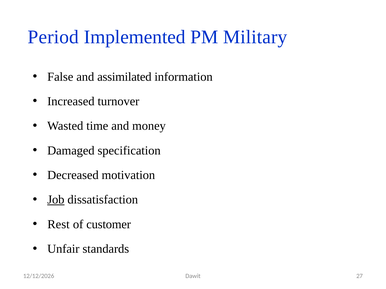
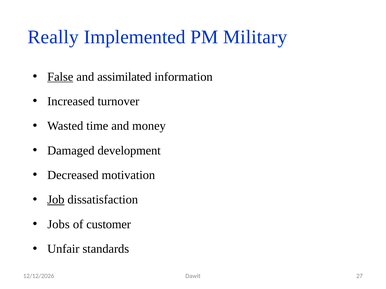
Period: Period -> Really (53, 37)
False underline: none -> present (60, 77)
specification: specification -> development (129, 151)
Rest: Rest -> Jobs (59, 225)
